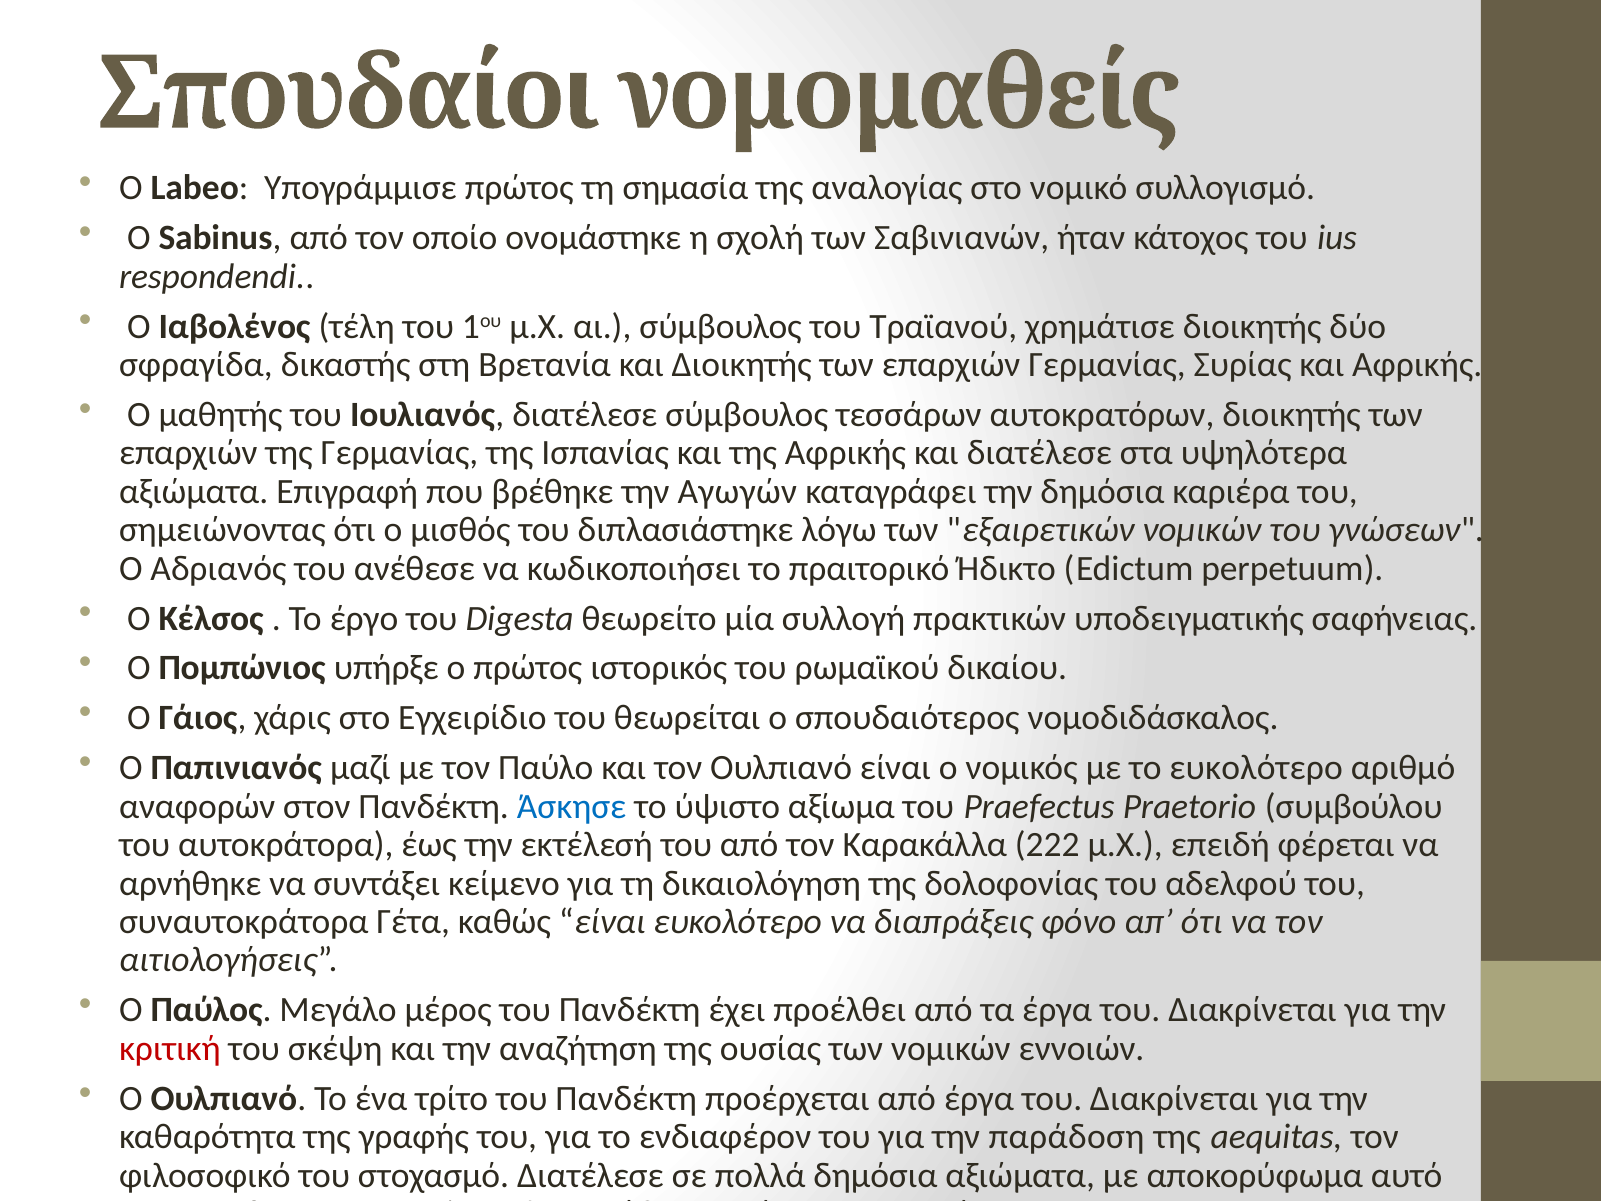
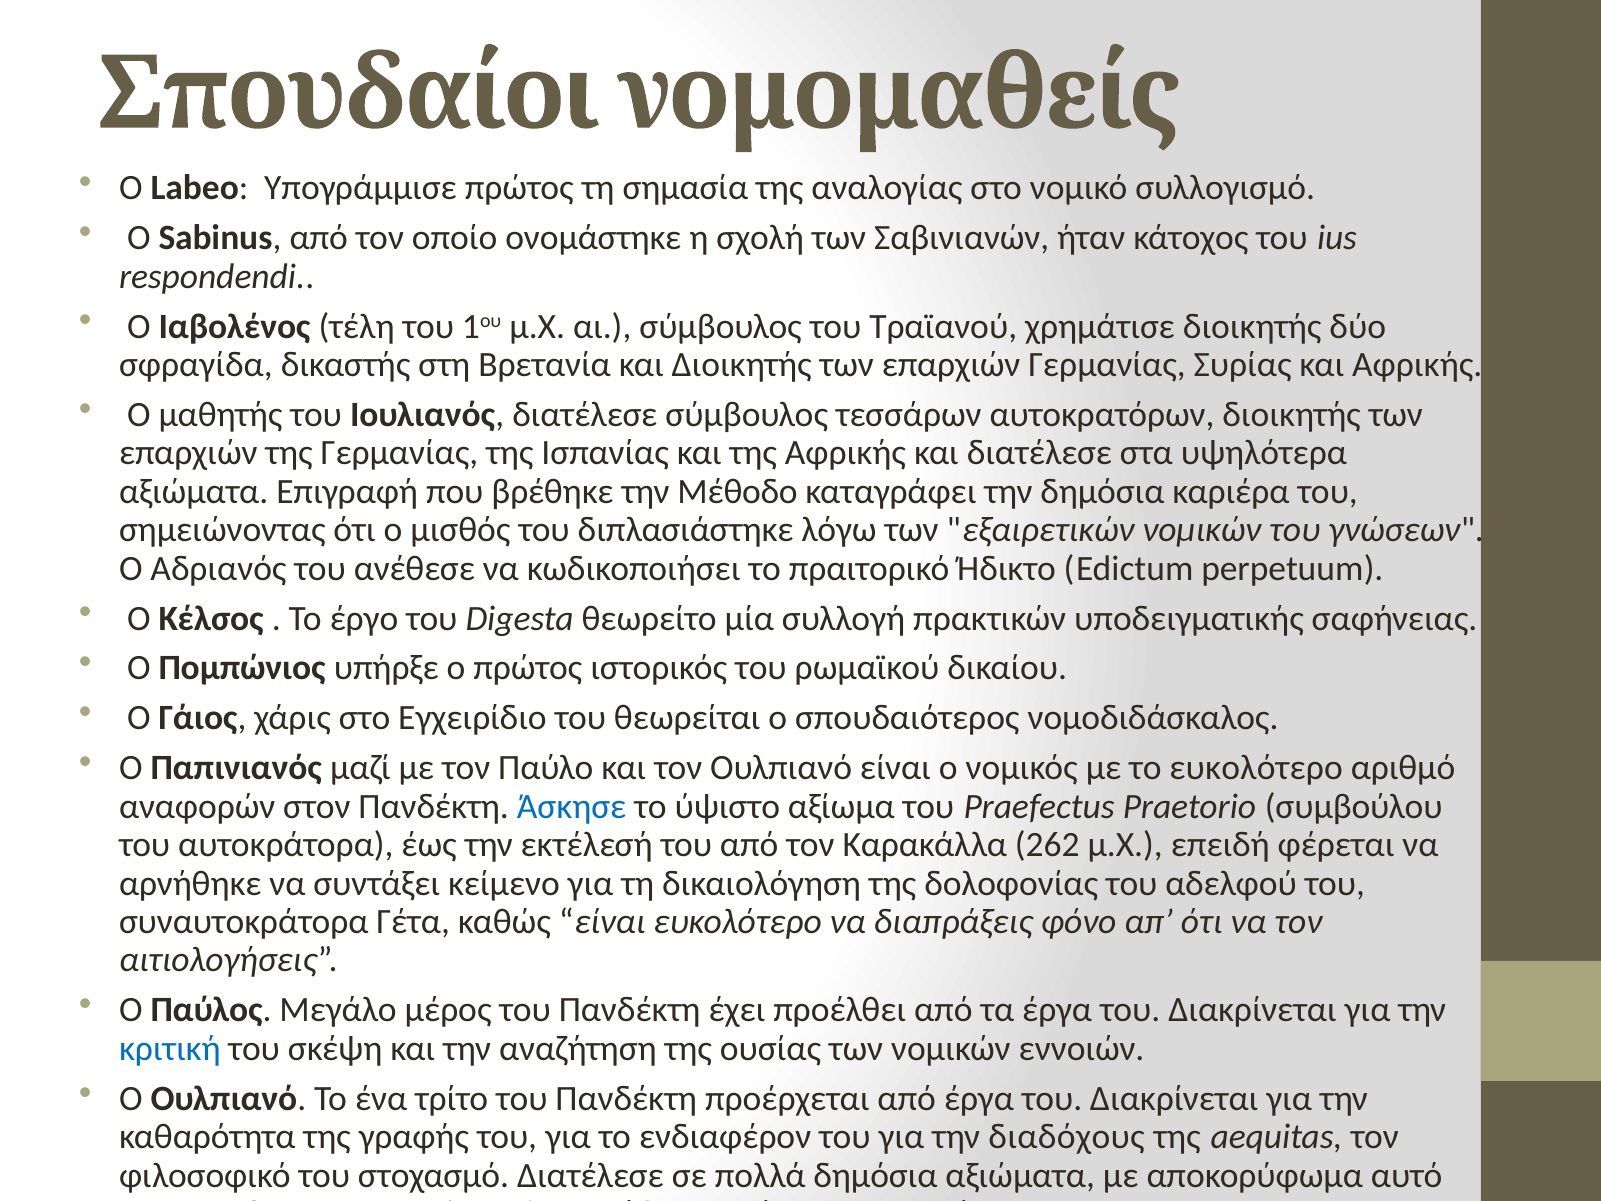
Αγωγών: Αγωγών -> Μέθοδο (738, 491)
222: 222 -> 262 (1047, 845)
κριτική colour: red -> blue (170, 1048)
παράδοση: παράδοση -> διαδόχους (1067, 1137)
